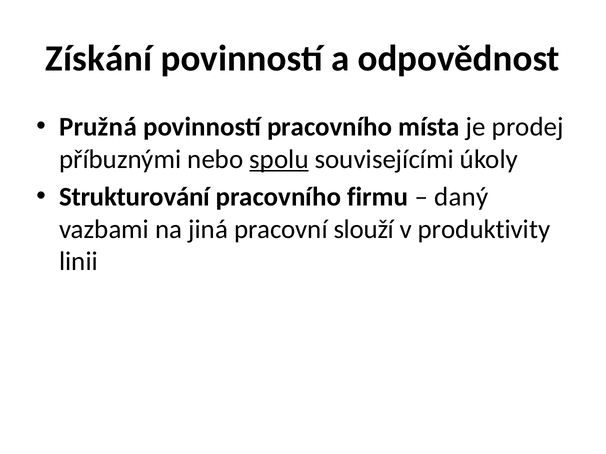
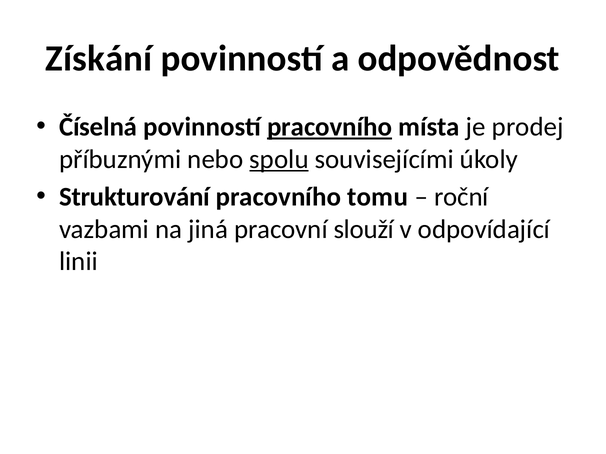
Pružná: Pružná -> Číselná (98, 127)
pracovního underline: none -> present (330, 127)
firmu: firmu -> tomu (378, 197)
daný: daný -> roční (461, 197)
produktivity: produktivity -> odpovídající (484, 230)
